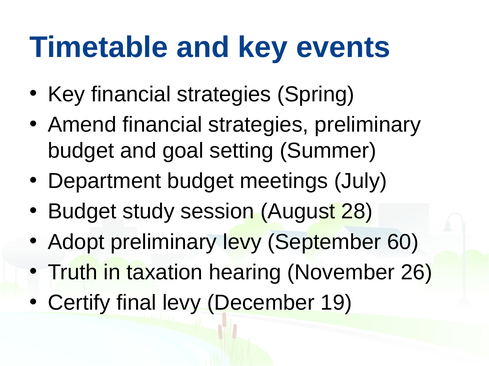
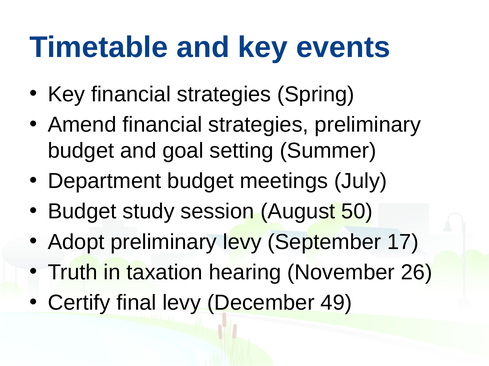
28: 28 -> 50 (357, 212)
60: 60 -> 17 (403, 242)
19: 19 -> 49 (336, 303)
